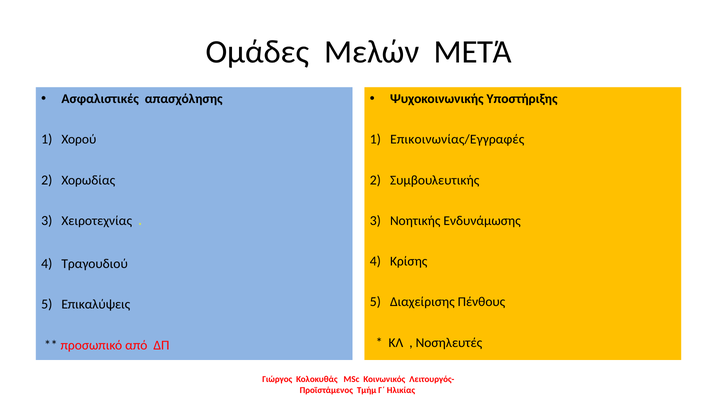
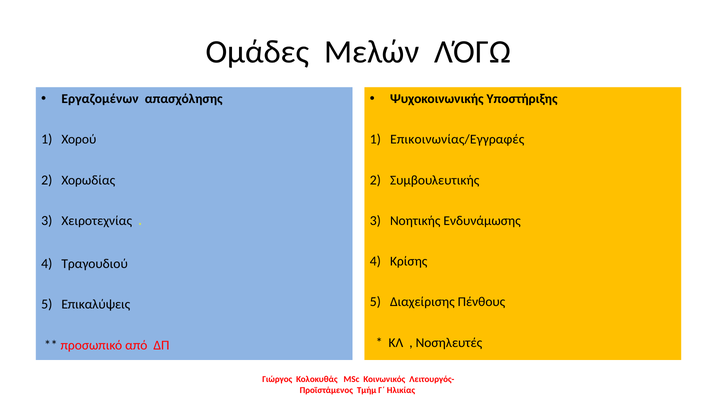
ΜΕΤΆ: ΜΕΤΆ -> ΛΌΓΩ (473, 52)
Ασφαλιστικές: Ασφαλιστικές -> Εργαζομένων (100, 99)
